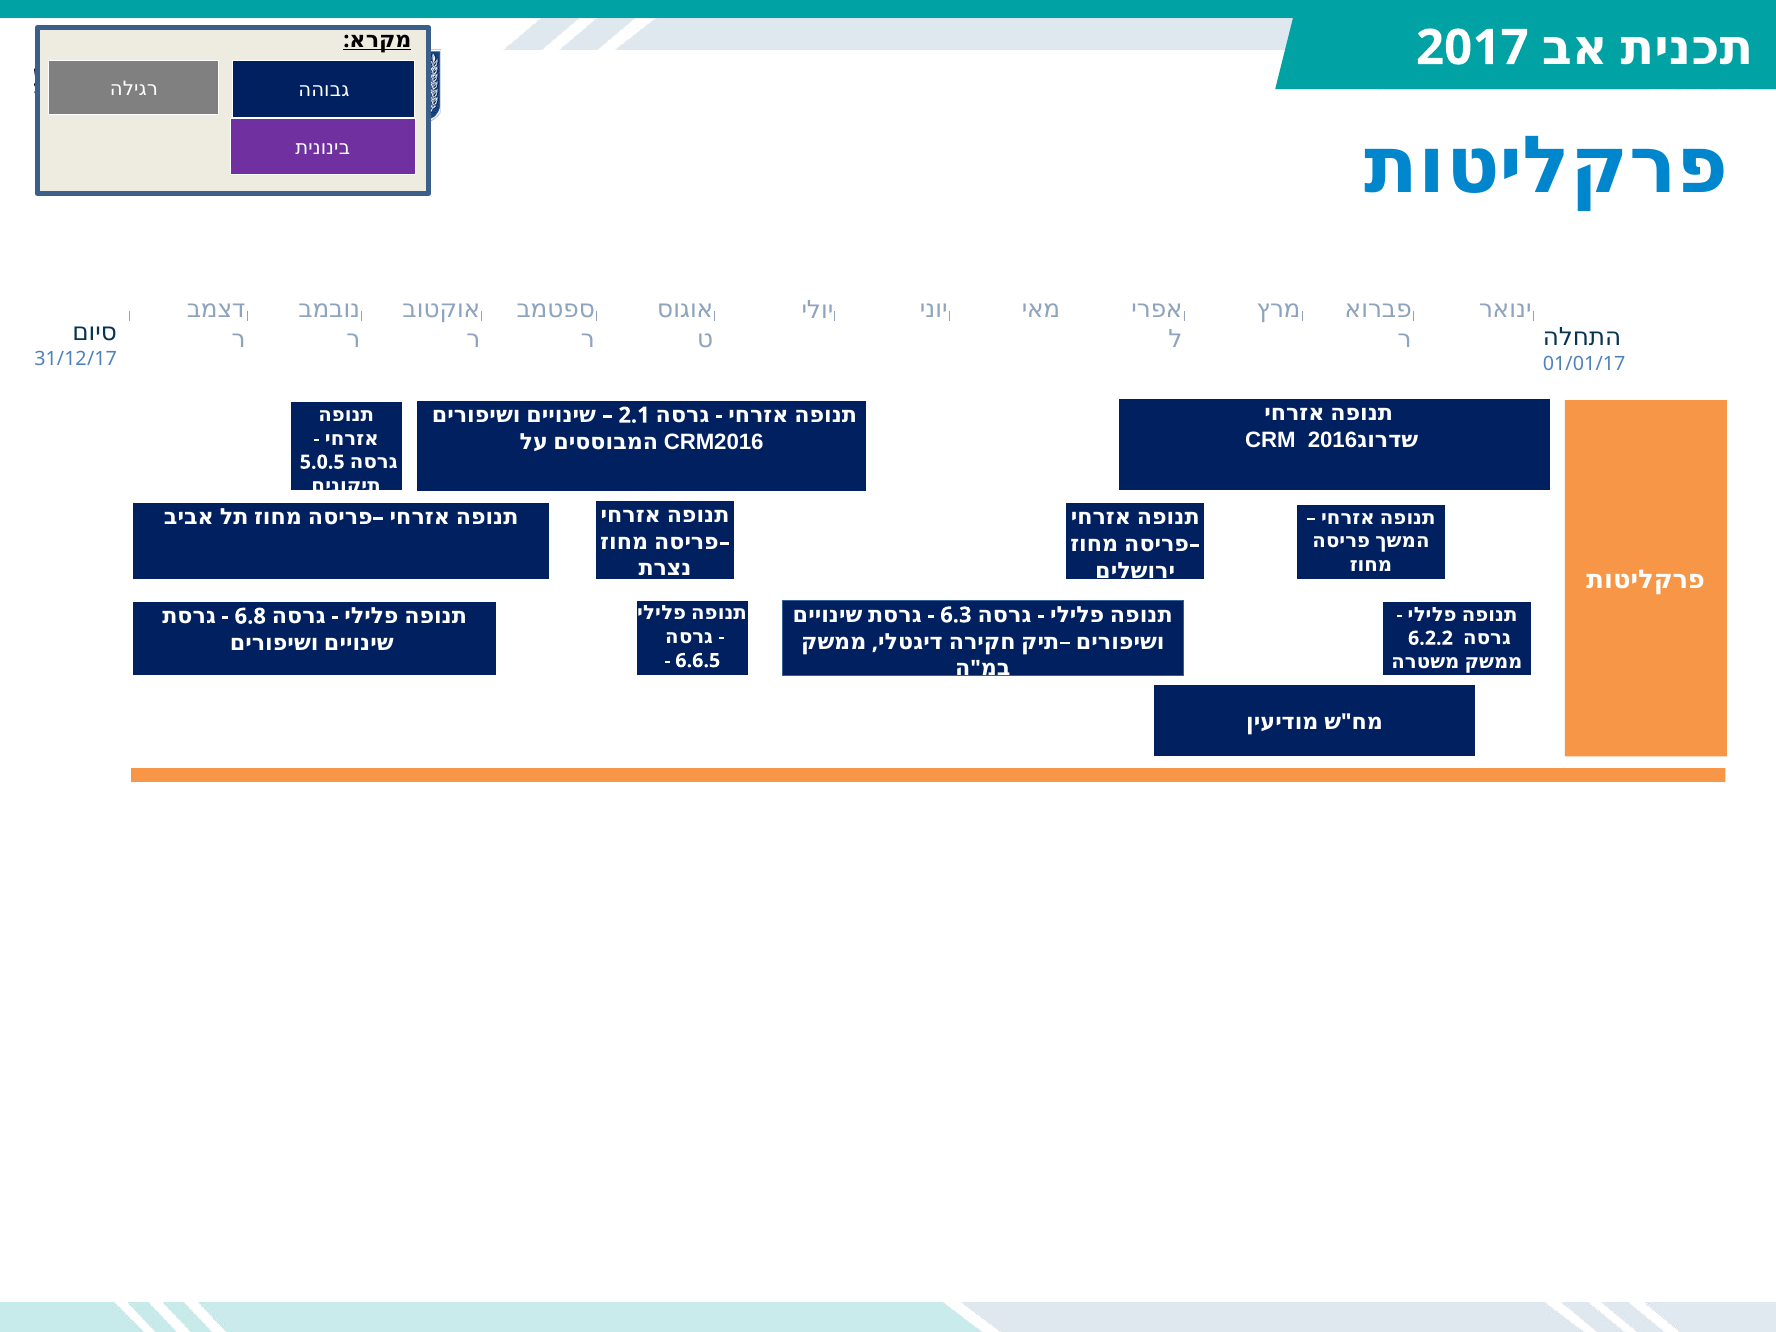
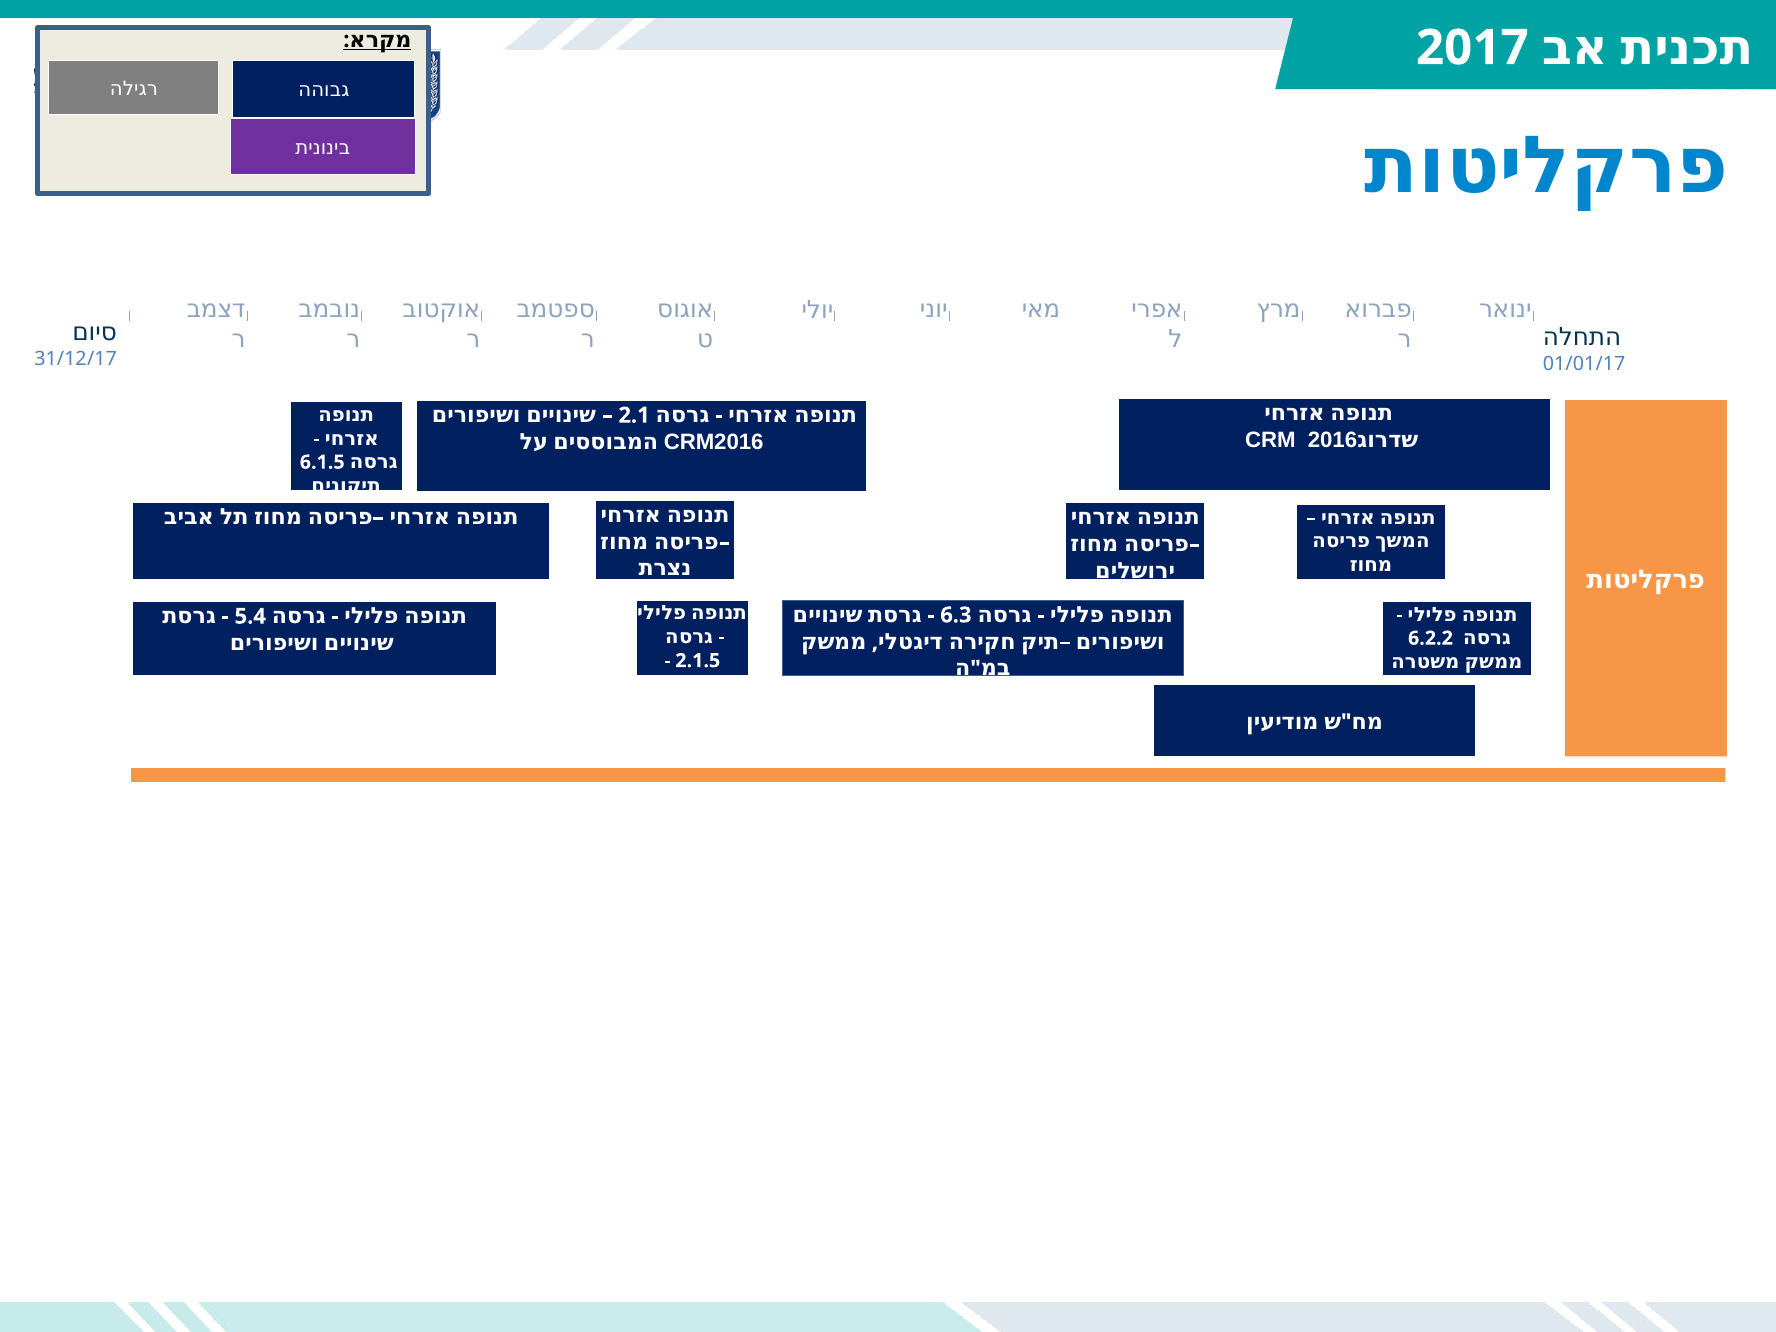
5.0.5: 5.0.5 -> 6.1.5 (322, 462)
6.8: 6.8 -> 5.4 (250, 616)
6.6.5: 6.6.5 -> 2.1.5 (698, 661)
